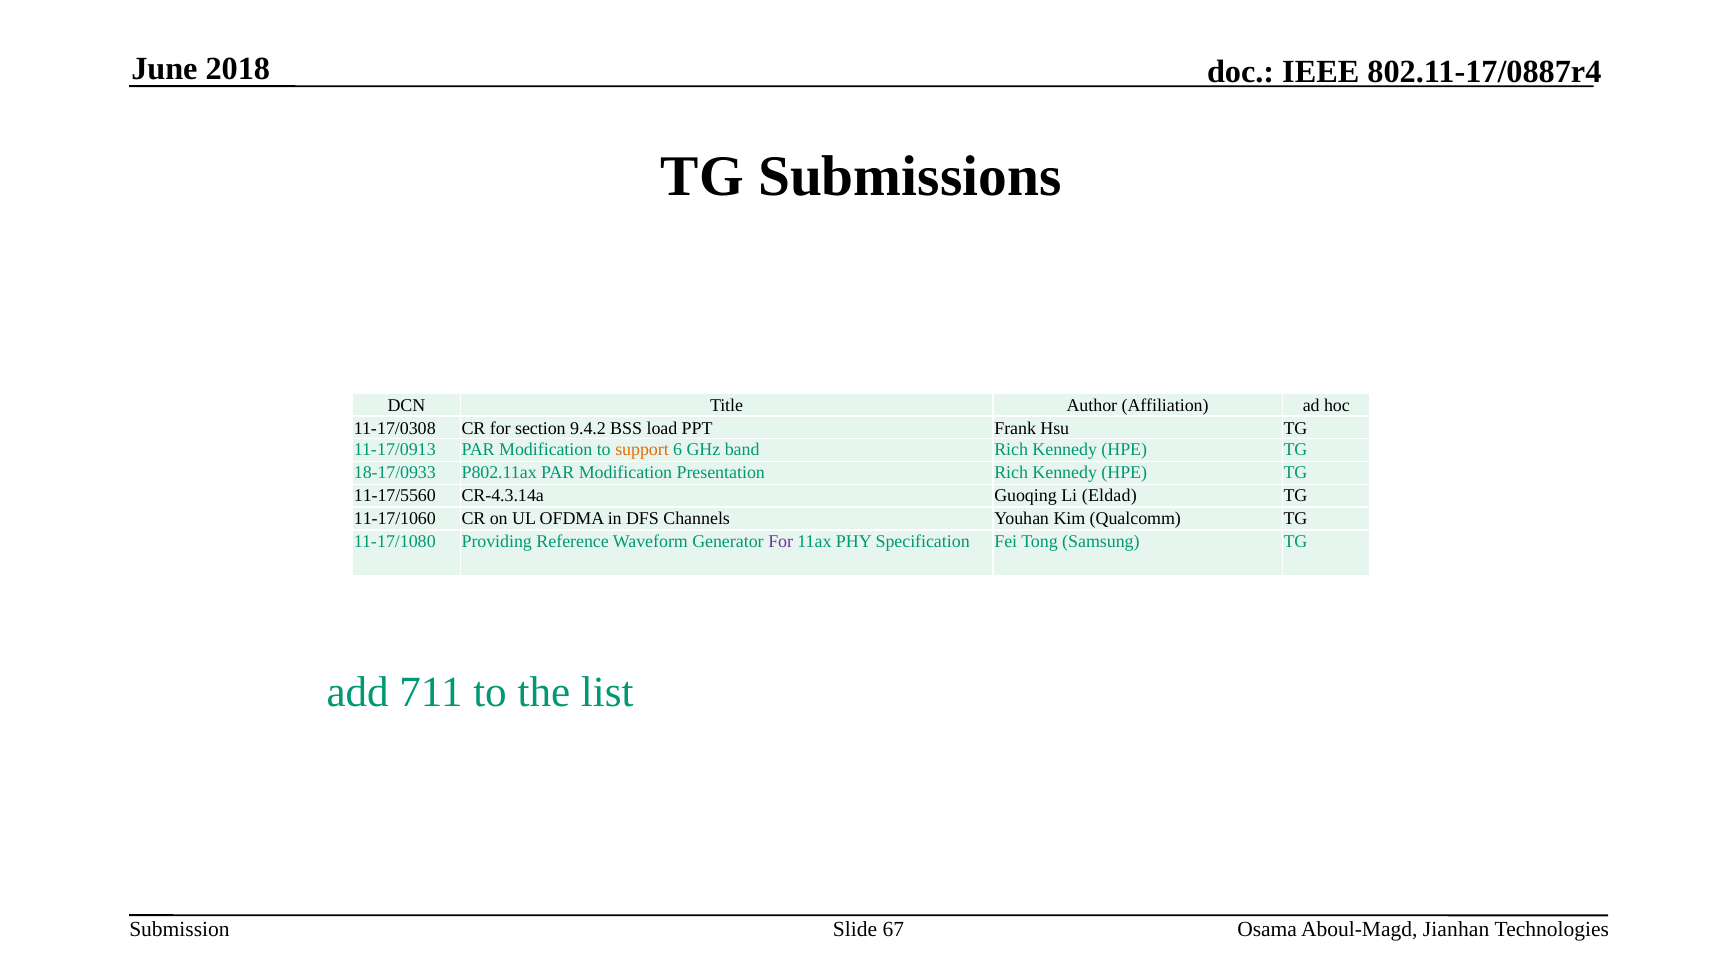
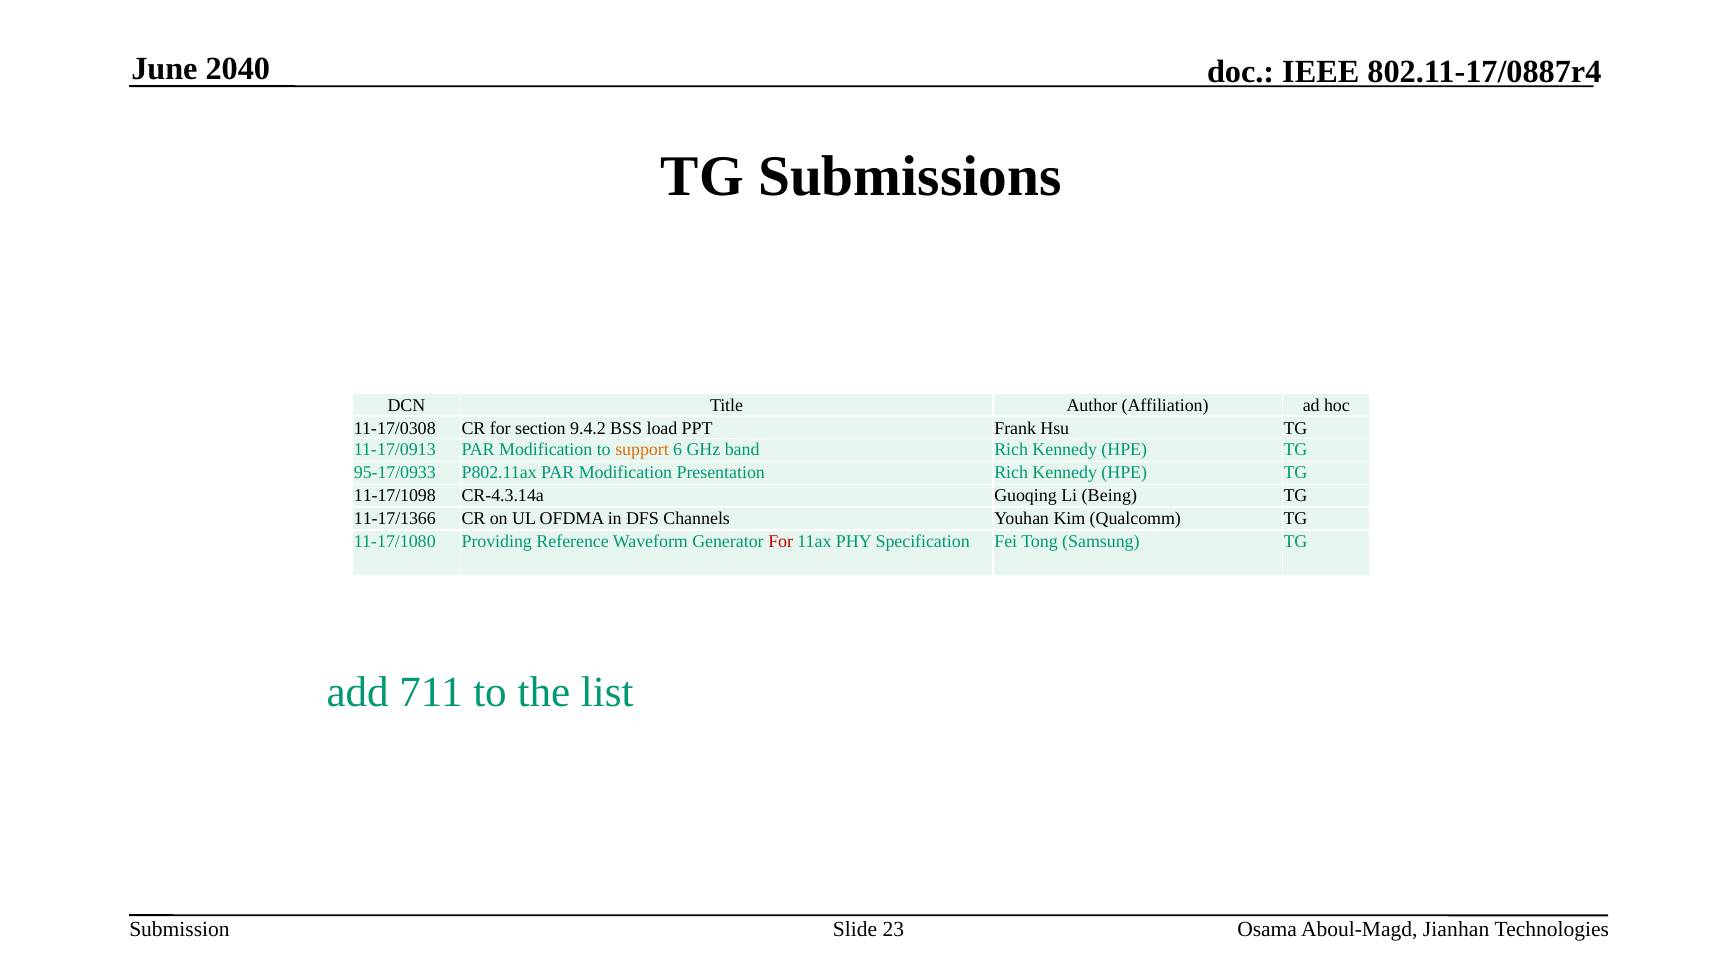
2018: 2018 -> 2040 (238, 69)
18-17/0933: 18-17/0933 -> 95-17/0933 (395, 473)
11-17/5560: 11-17/5560 -> 11-17/1098 (395, 496)
Eldad: Eldad -> Being (1109, 496)
11-17/1060: 11-17/1060 -> 11-17/1366 (395, 519)
For colour: purple -> red (781, 541)
67: 67 -> 23 (893, 930)
